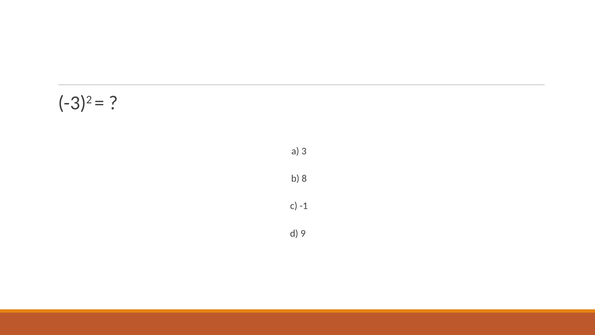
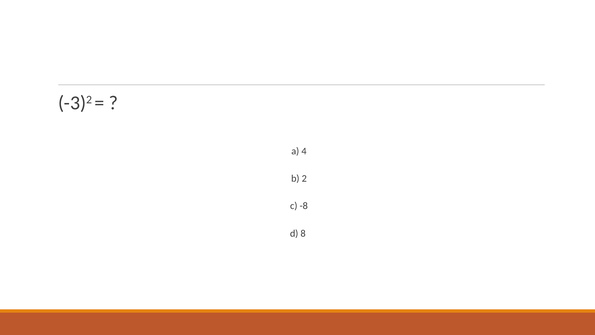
3: 3 -> 4 (304, 151)
8: 8 -> 2 (304, 178)
-1: -1 -> -8 (304, 206)
9: 9 -> 8 (303, 233)
